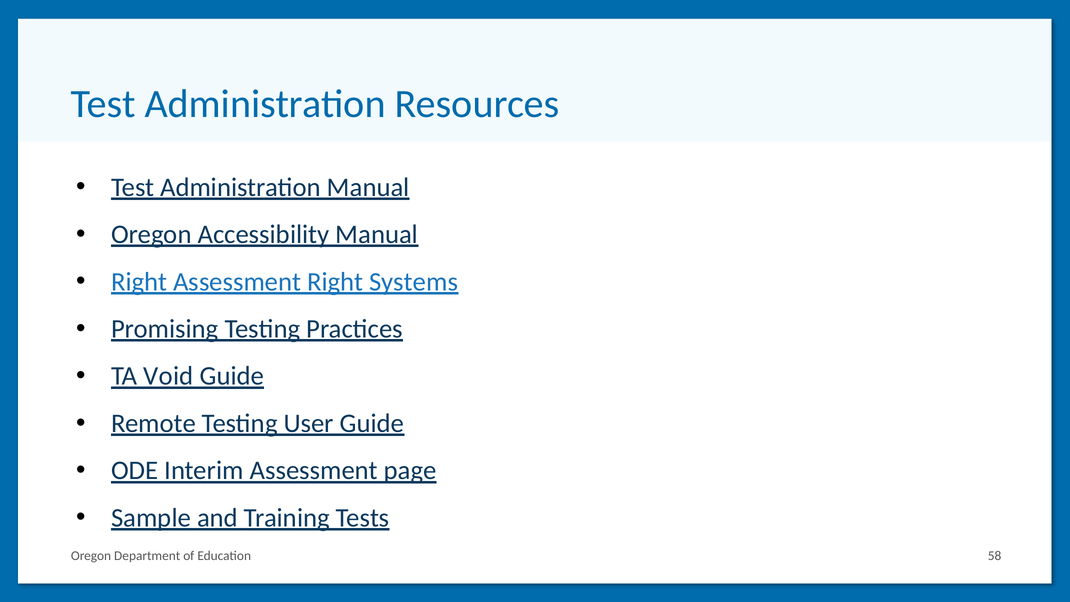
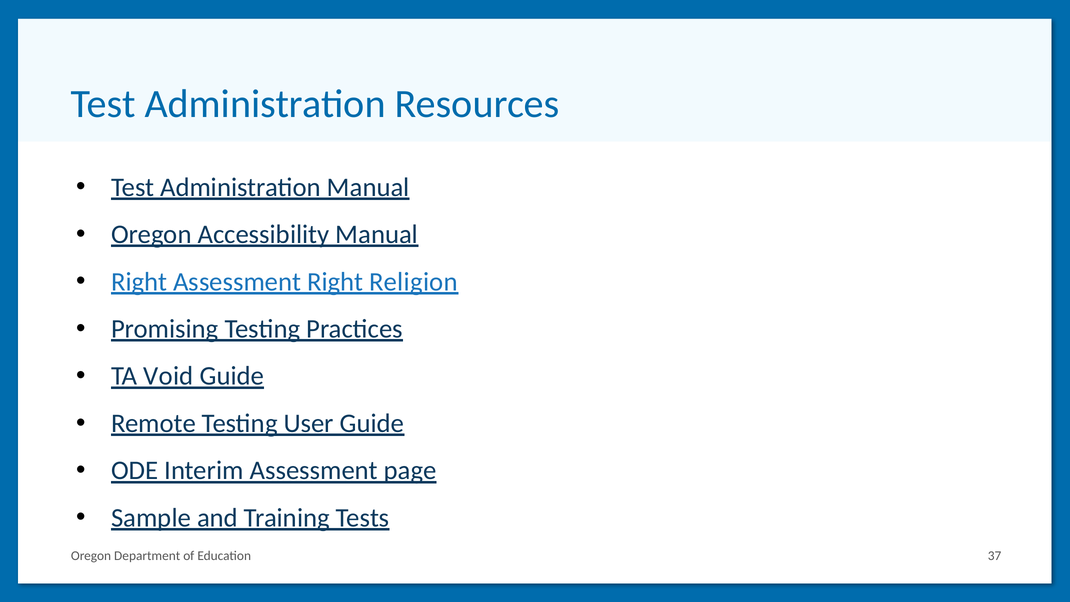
Systems: Systems -> Religion (413, 282)
58: 58 -> 37 (995, 556)
